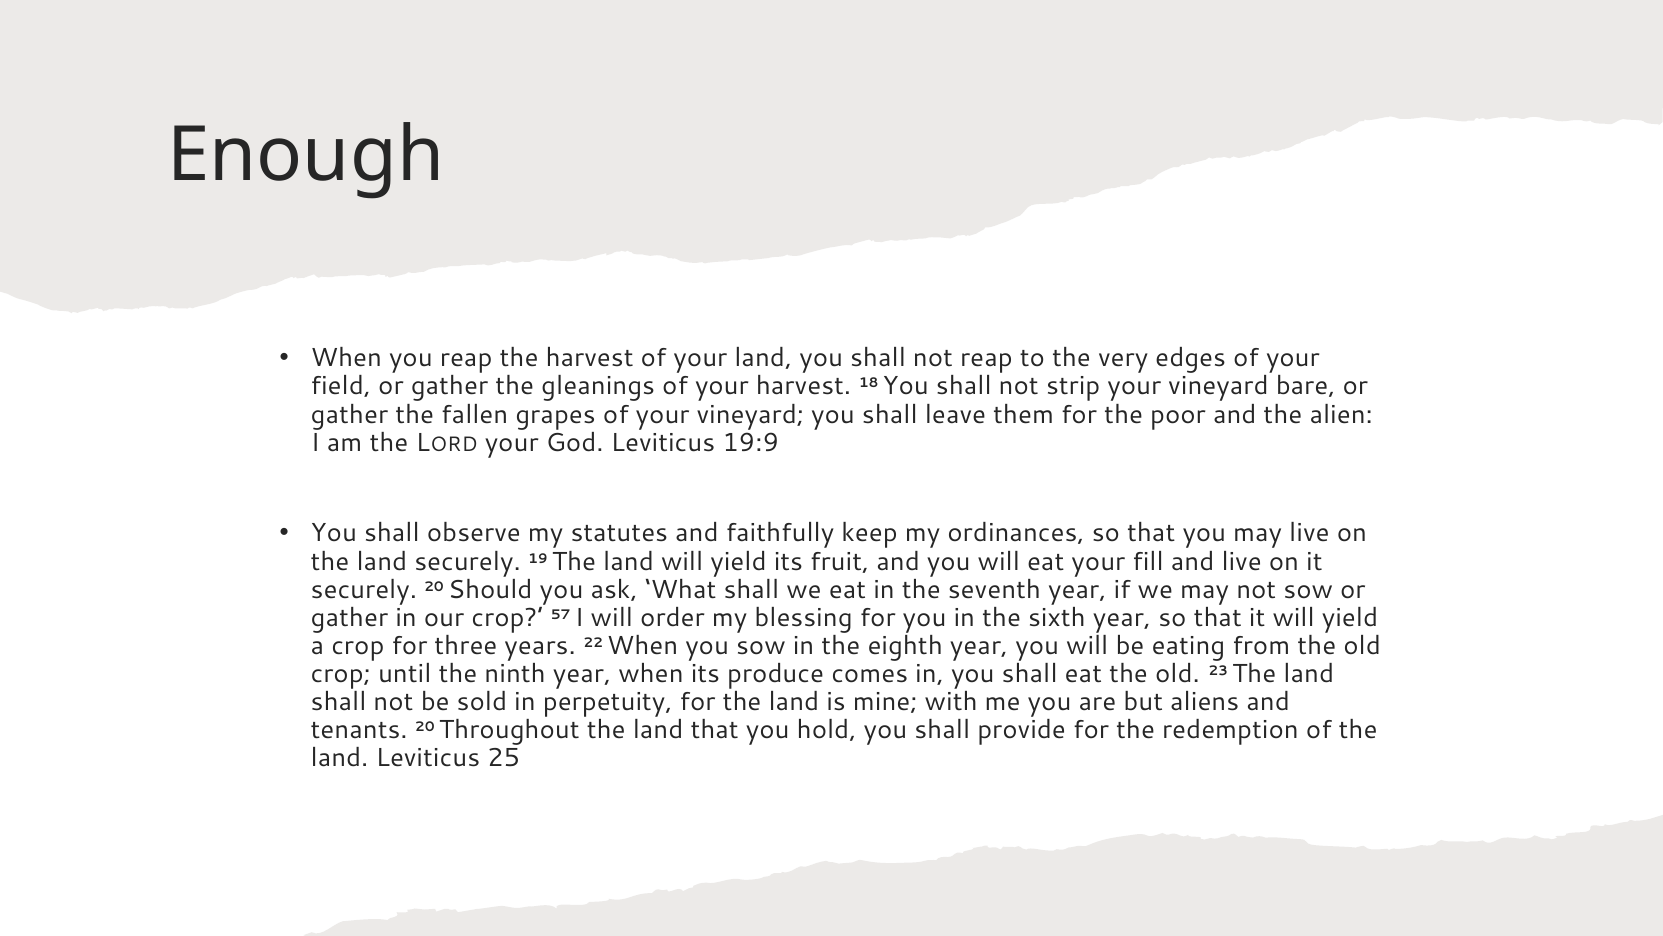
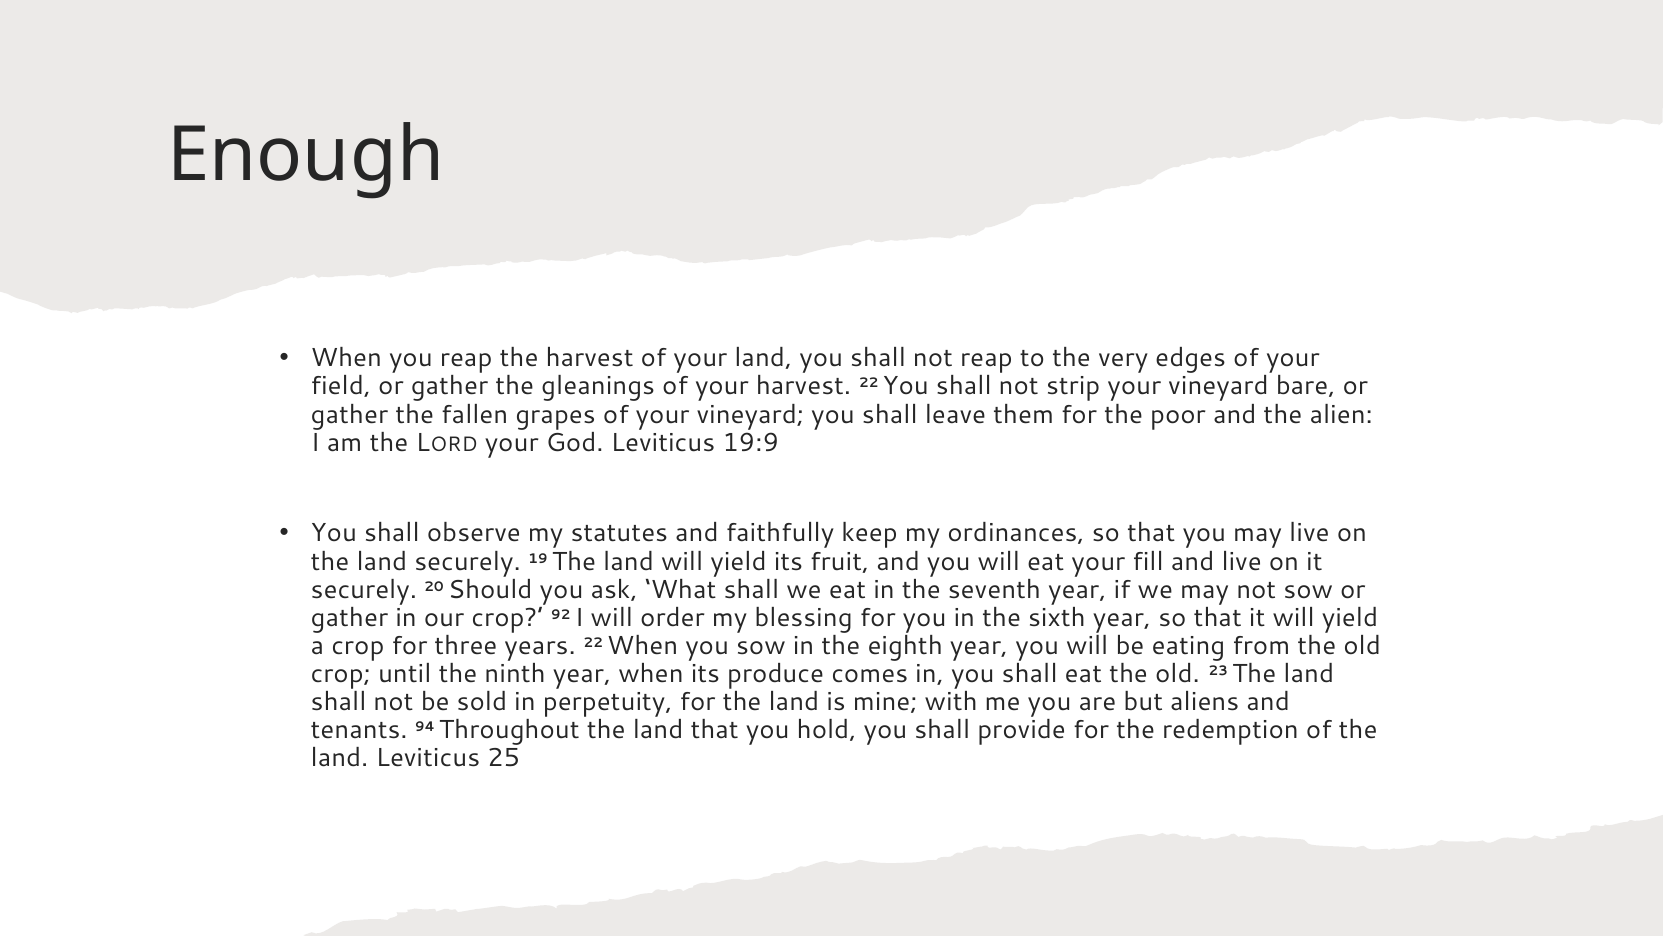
harvest 18: 18 -> 22 (869, 383)
57: 57 -> 92 (561, 614)
tenants 20: 20 -> 94 (425, 727)
